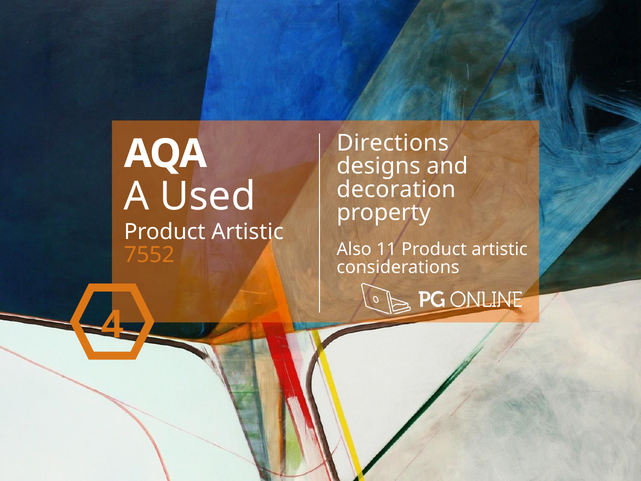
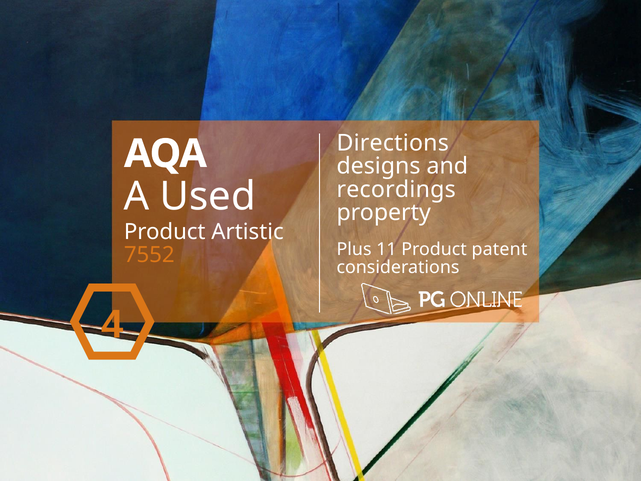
decoration: decoration -> recordings (396, 189)
Also: Also -> Plus (354, 249)
11 Product artistic: artistic -> patent (499, 249)
